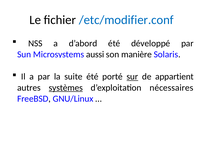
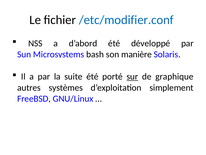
aussi: aussi -> bash (95, 54)
appartient: appartient -> graphique (174, 76)
systèmes underline: present -> none (66, 87)
nécessaires: nécessaires -> simplement (172, 87)
